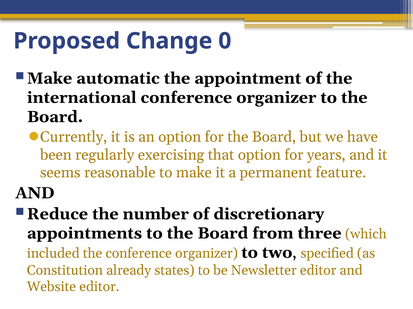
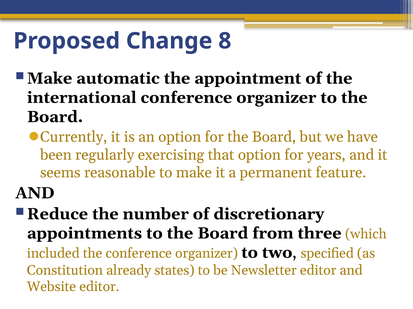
0: 0 -> 8 (225, 41)
